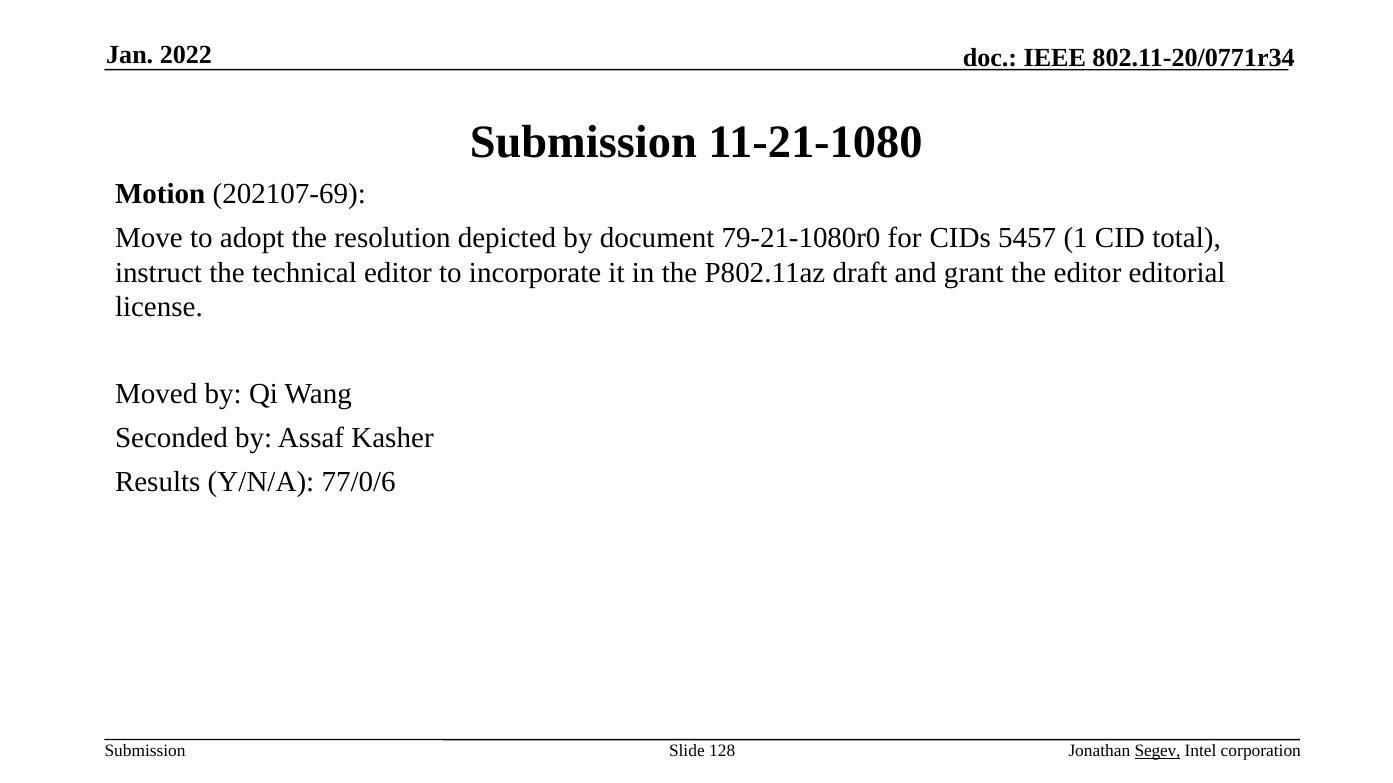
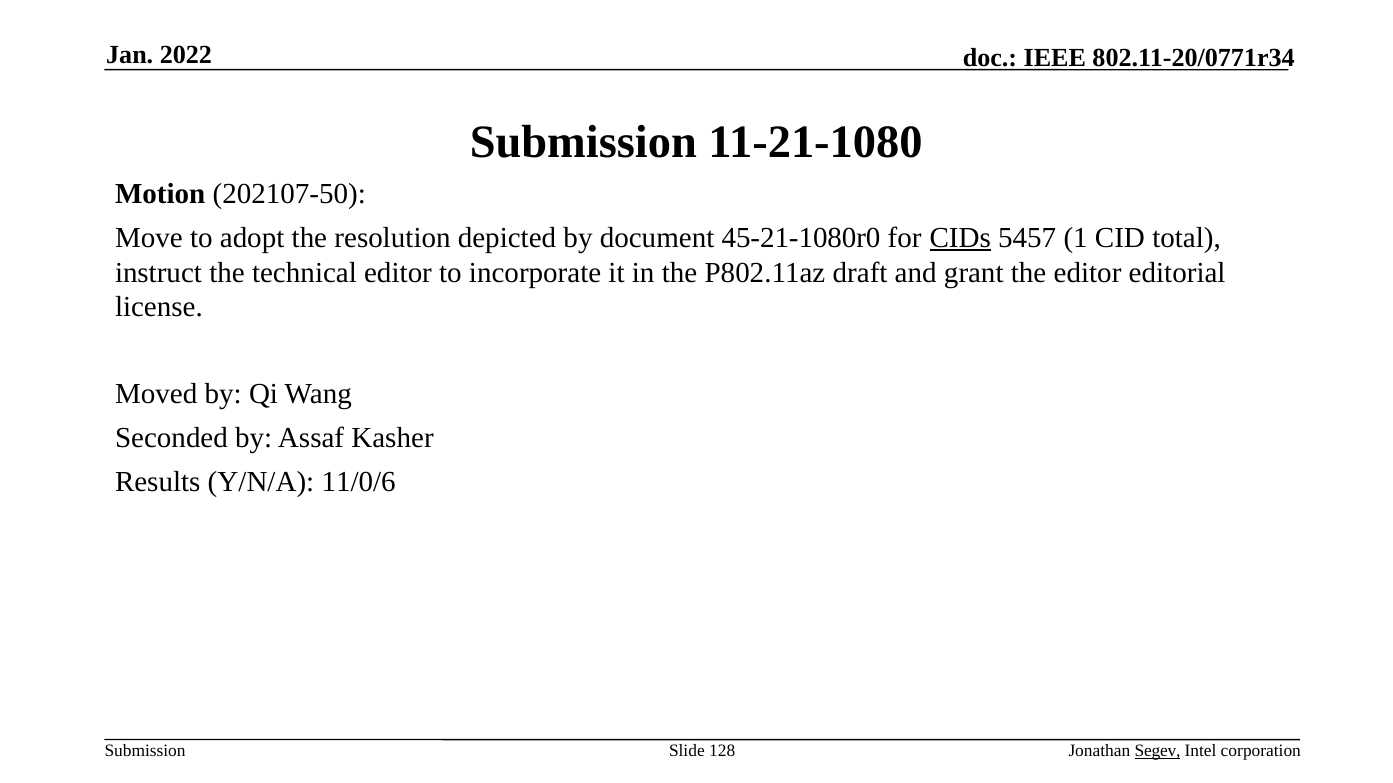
202107-69: 202107-69 -> 202107-50 (289, 194)
79-21-1080r0: 79-21-1080r0 -> 45-21-1080r0 (801, 238)
CIDs underline: none -> present (960, 238)
77/0/6: 77/0/6 -> 11/0/6 (359, 482)
